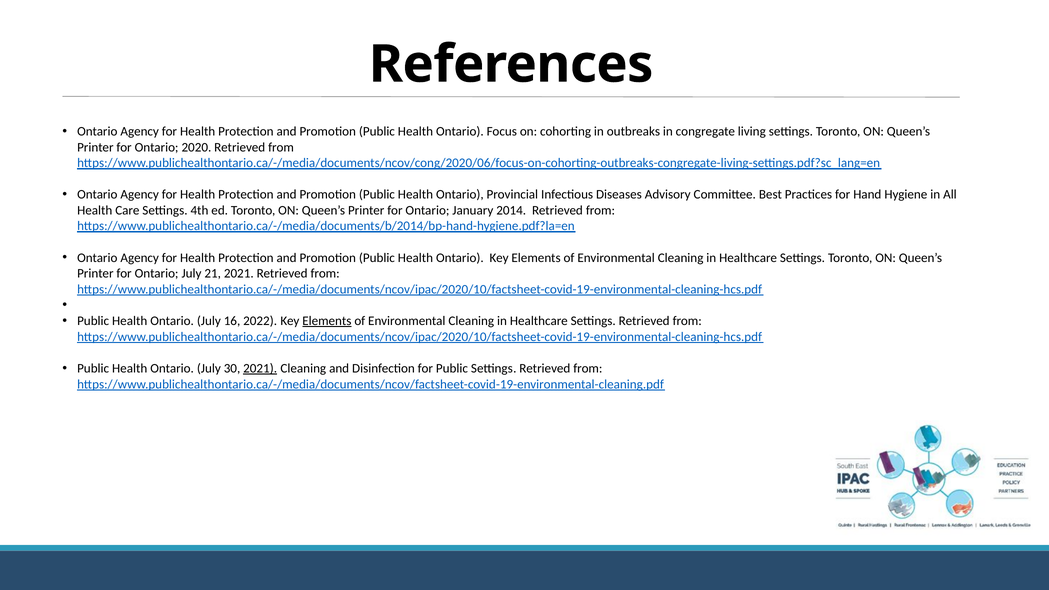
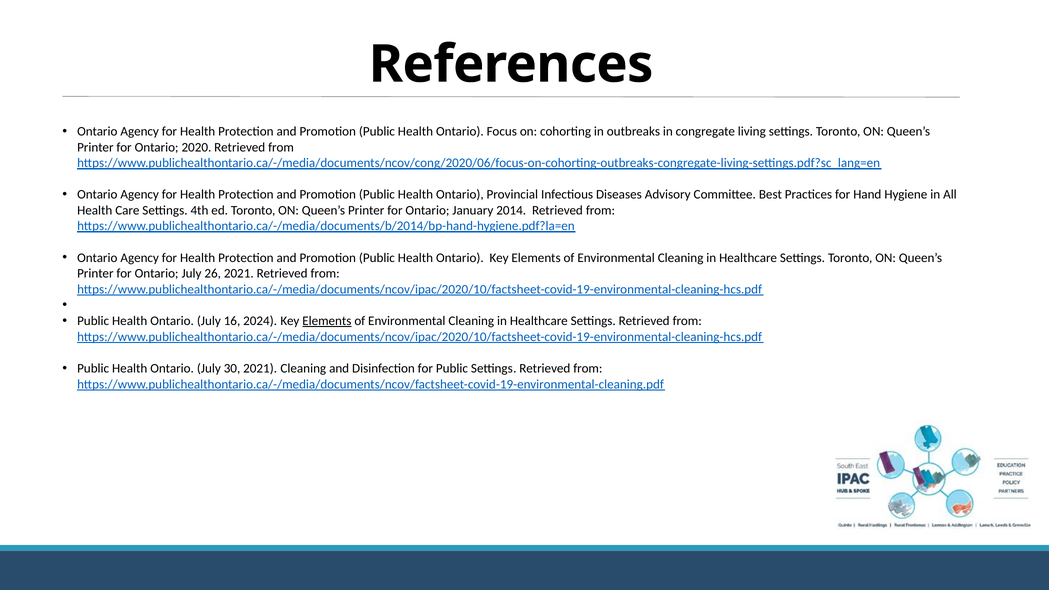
21: 21 -> 26 (213, 274)
2022: 2022 -> 2024 (260, 321)
2021 underline: present -> none (260, 368)
